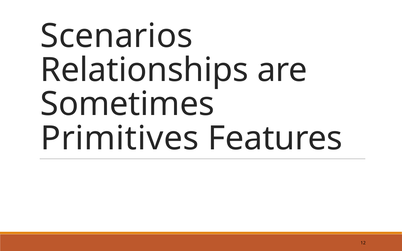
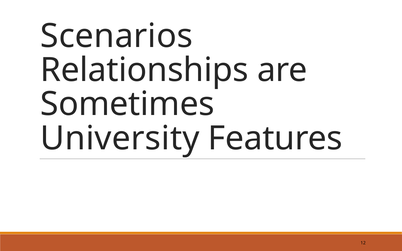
Primitives: Primitives -> University (120, 139)
